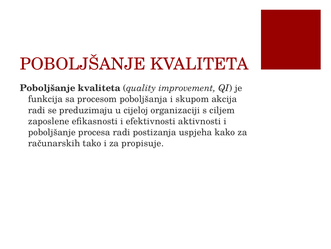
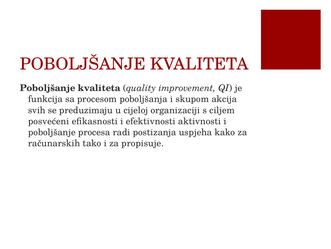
radi: radi -> svih (37, 110)
zaposlene: zaposlene -> posvećeni (49, 121)
